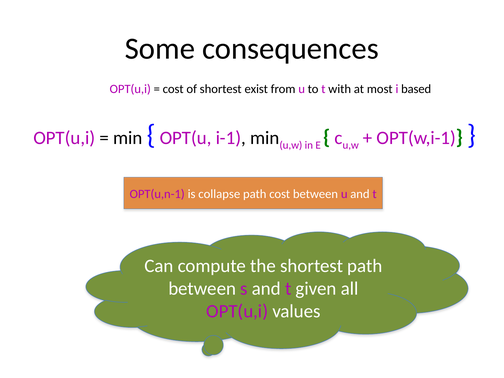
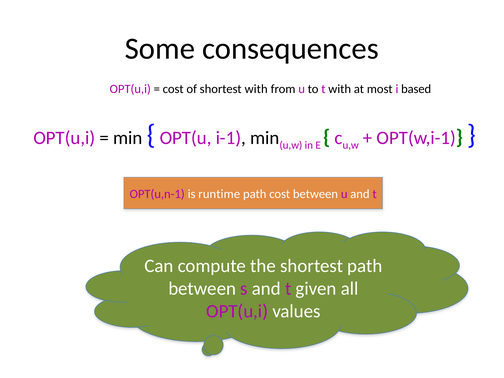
shortest exist: exist -> with (256, 89)
collapse: collapse -> runtime (219, 194)
